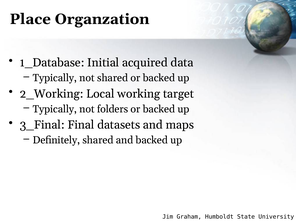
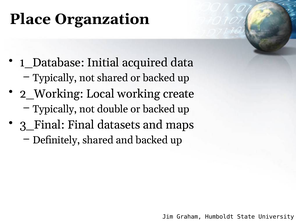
target: target -> create (179, 94)
folders: folders -> double (113, 109)
